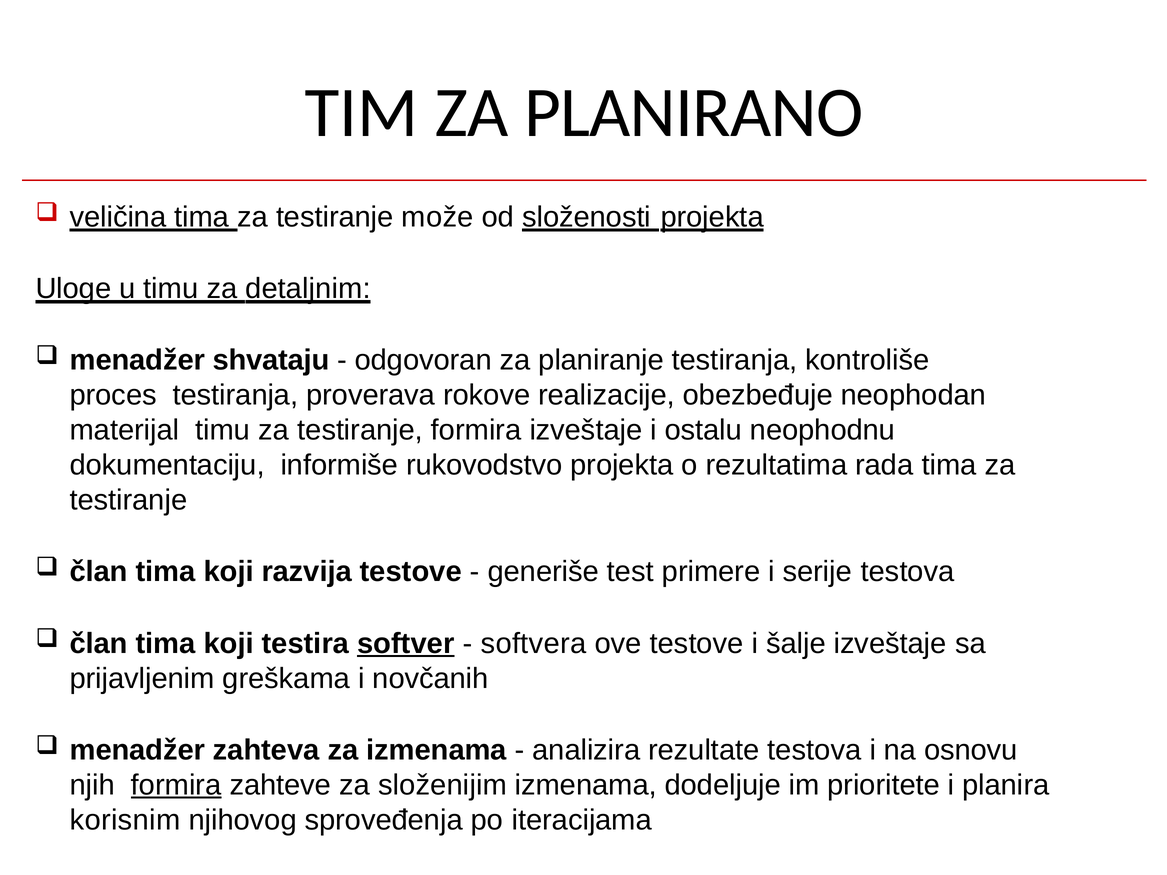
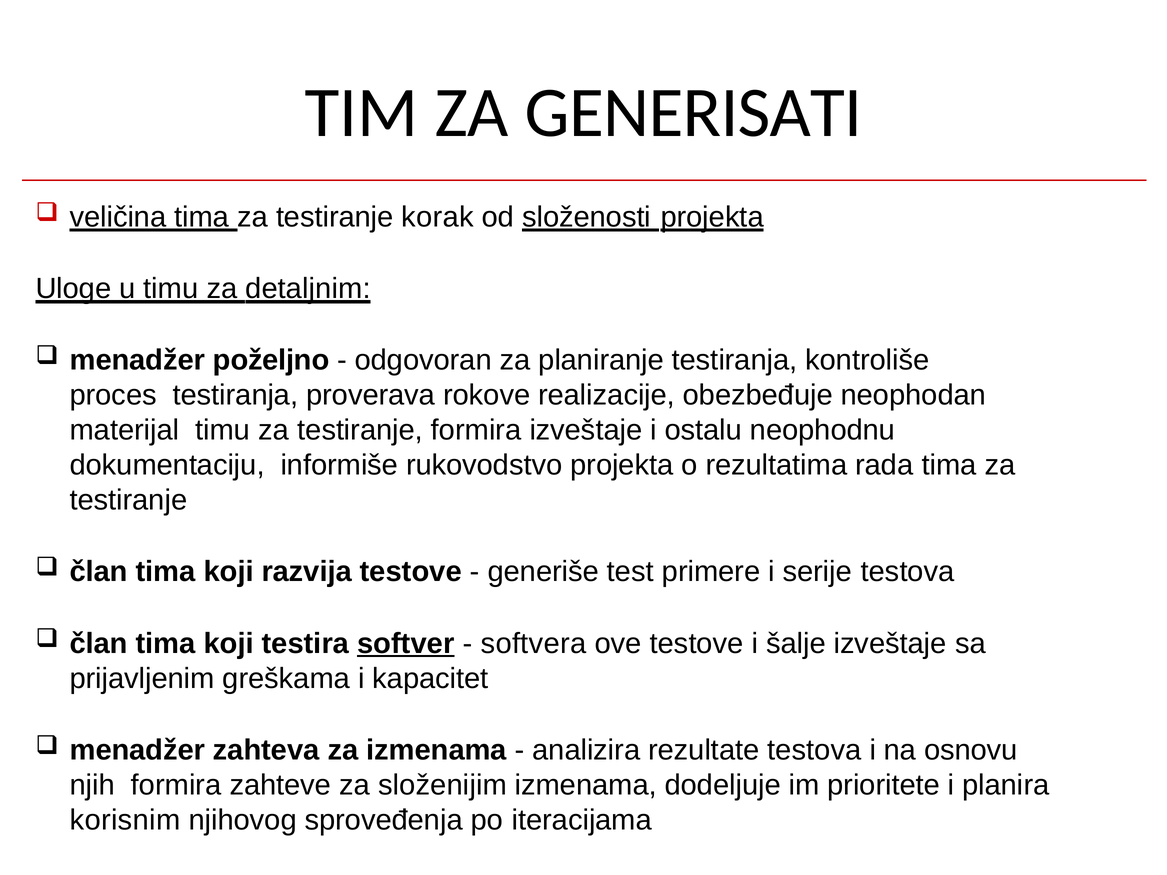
PLANIRANO: PLANIRANO -> GENERISATI (694, 113)
može: može -> korak (438, 217)
shvataju: shvataju -> poželjno (271, 360)
novčanih: novčanih -> kapacitet (430, 679)
formira underline: present -> none (176, 785)
